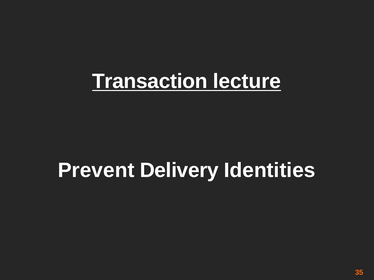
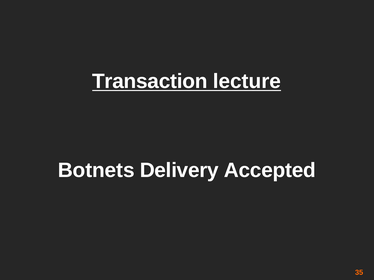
Prevent: Prevent -> Botnets (96, 171)
Identities: Identities -> Accepted (270, 171)
